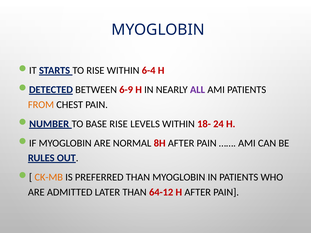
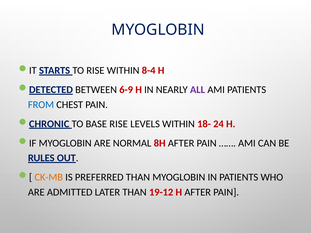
6-4: 6-4 -> 8-4 (149, 71)
FROM colour: orange -> blue (41, 105)
NUMBER: NUMBER -> CHRONIC (49, 124)
64-12: 64-12 -> 19-12 (161, 192)
